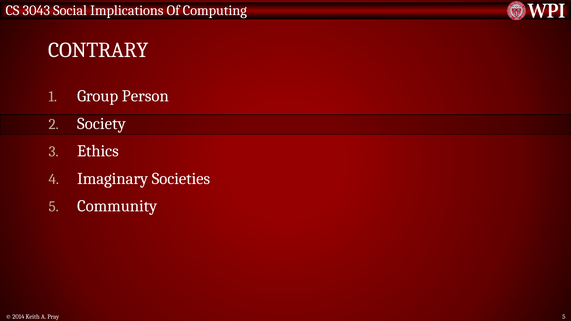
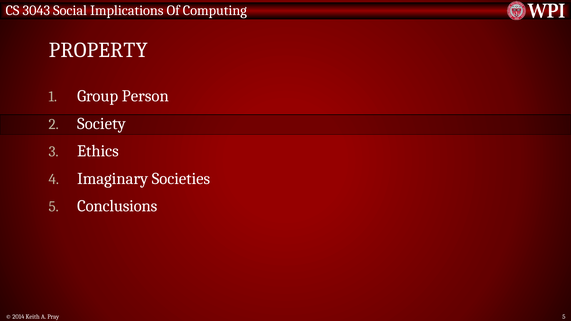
CONTRARY: CONTRARY -> PROPERTY (98, 50)
Community: Community -> Conclusions (117, 206)
